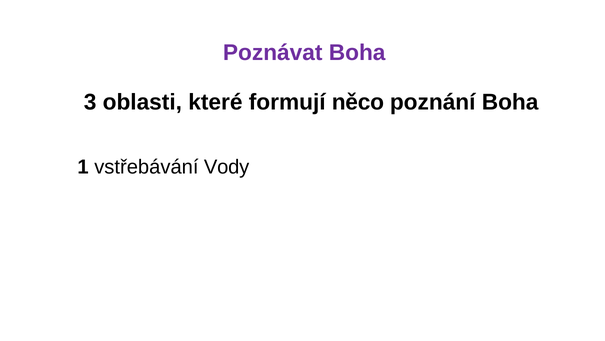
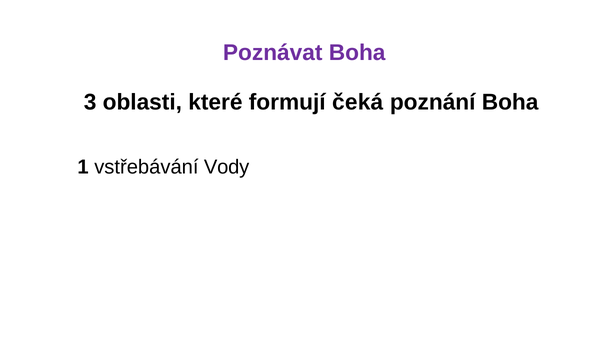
něco: něco -> čeká (358, 102)
